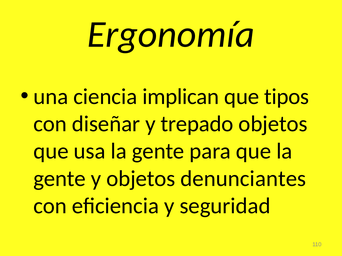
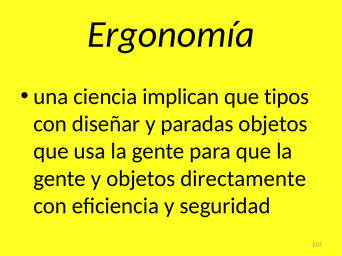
trepado: trepado -> paradas (197, 124)
denunciantes: denunciantes -> directamente (243, 179)
